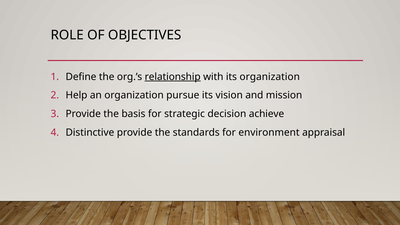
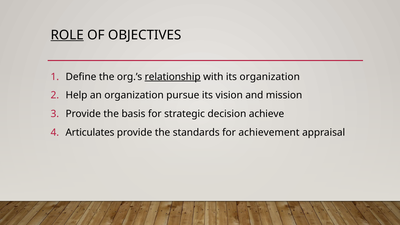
ROLE underline: none -> present (67, 35)
Distinctive: Distinctive -> Articulates (90, 132)
environment: environment -> achievement (269, 132)
